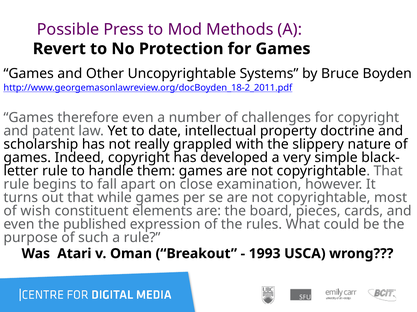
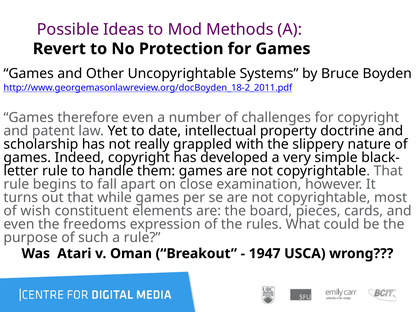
Press: Press -> Ideas (124, 29)
published: published -> freedoms (95, 225)
1993: 1993 -> 1947 (265, 254)
